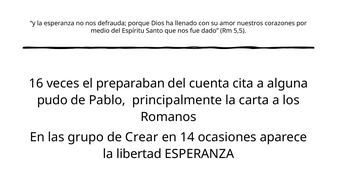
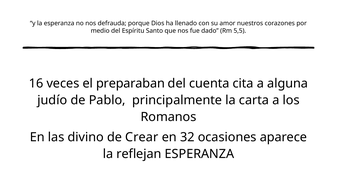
pudo: pudo -> judío (52, 100)
grupo: grupo -> divino (86, 137)
14: 14 -> 32 (187, 137)
libertad: libertad -> reflejan (139, 153)
